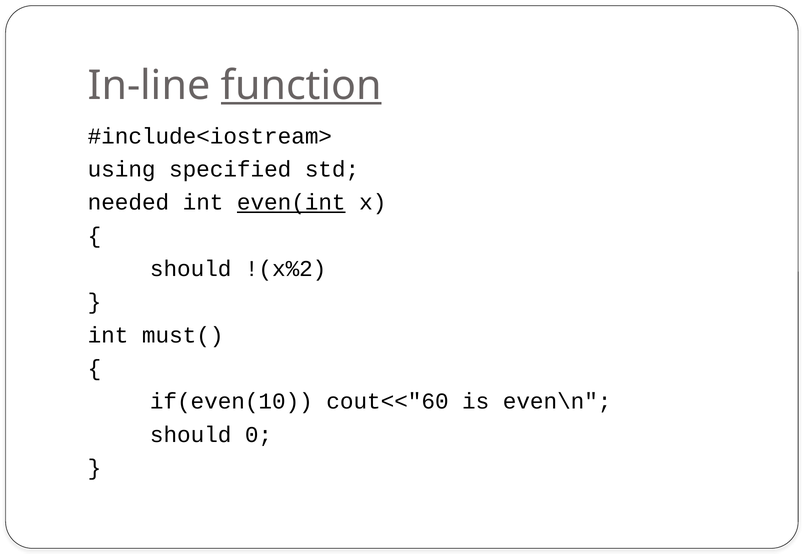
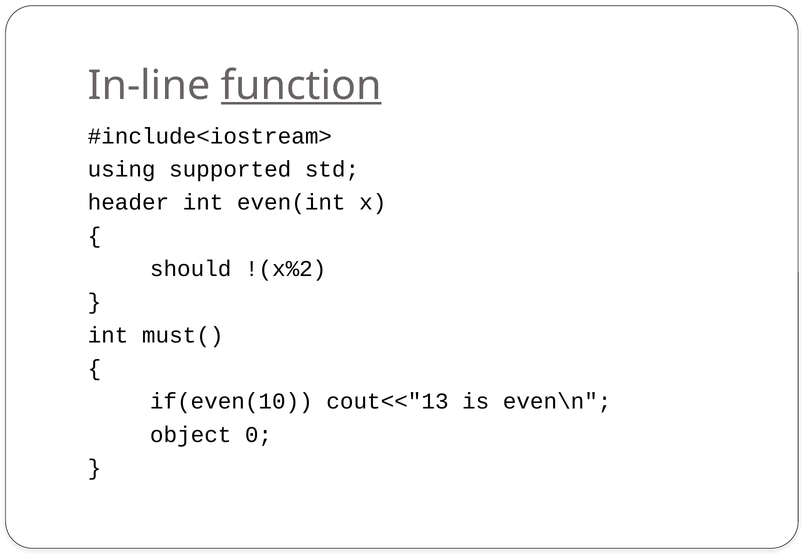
specified: specified -> supported (230, 170)
needed: needed -> header (128, 203)
even(int underline: present -> none (291, 203)
cout<<"60: cout<<"60 -> cout<<"13 (387, 402)
should: should -> object (191, 435)
